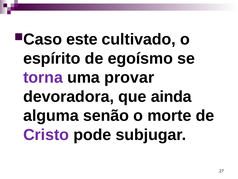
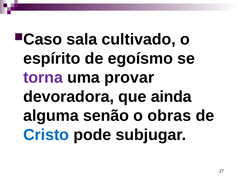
este: este -> sala (82, 39)
morte: morte -> obras (169, 115)
Cristo colour: purple -> blue (46, 134)
